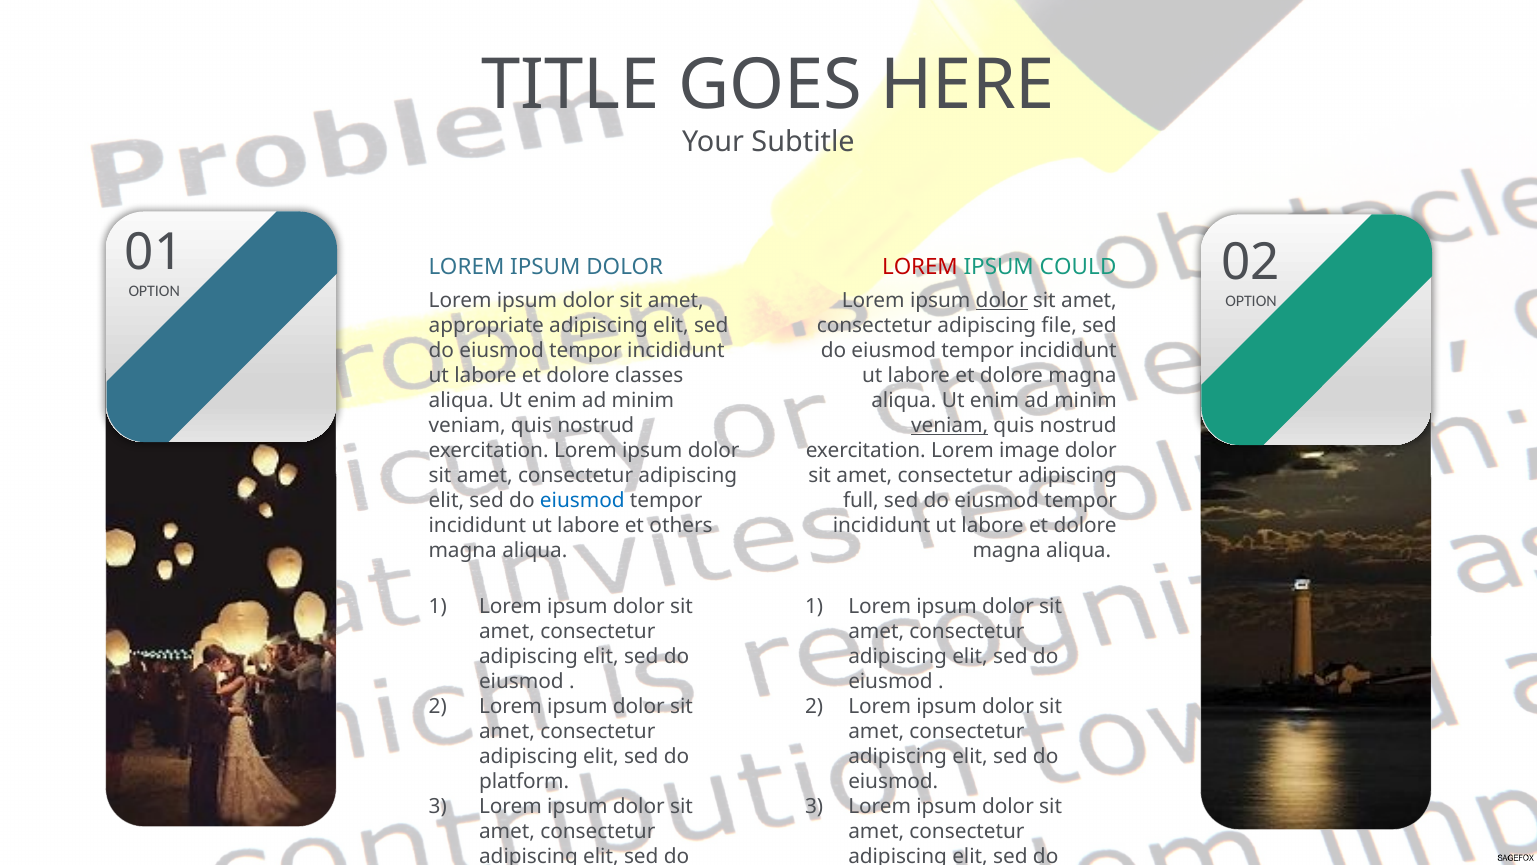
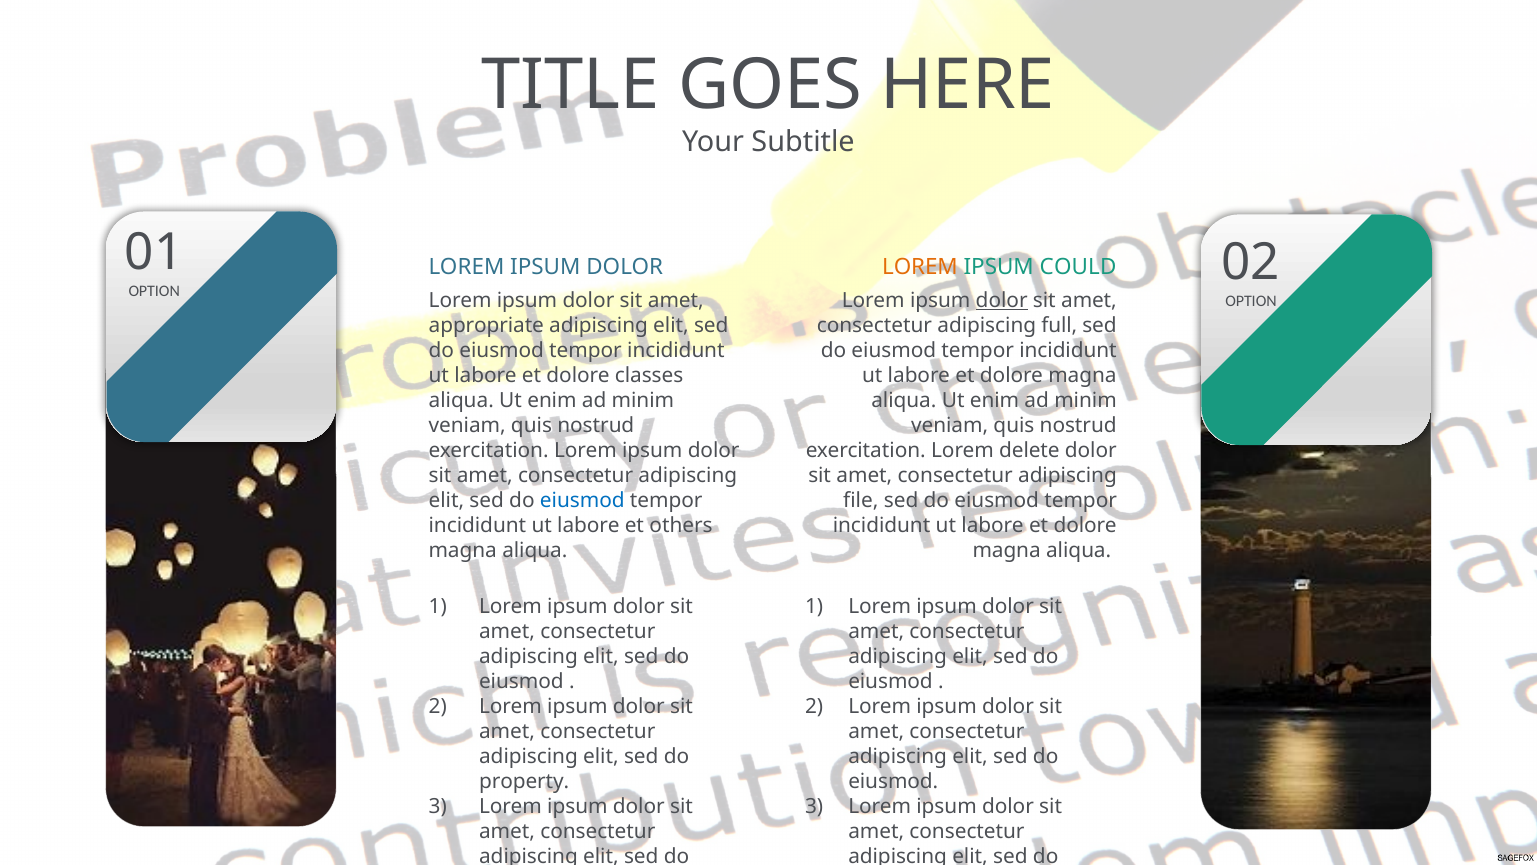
LOREM colour: red -> orange (920, 267)
file: file -> full (1059, 325)
veniam underline: present -> none (950, 425)
image: image -> delete (1029, 450)
full: full -> file (861, 500)
platform: platform -> property (524, 781)
